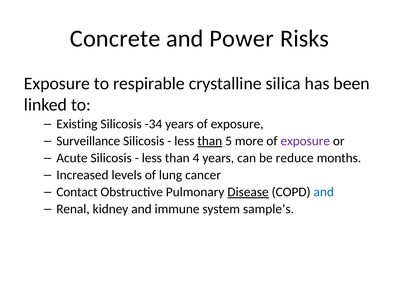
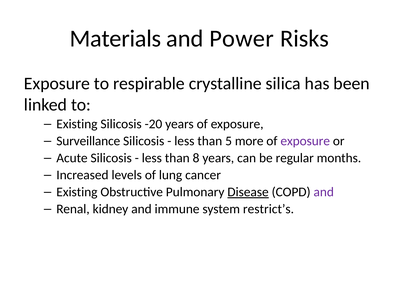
Concrete: Concrete -> Materials (115, 39)
-34: -34 -> -20 (153, 124)
than underline: present -> none (210, 141)
4: 4 -> 8 (196, 158)
reduce: reduce -> regular (295, 158)
Contact: Contact -> Existing (77, 192)
and colour: blue -> purple (324, 192)
sample’s: sample’s -> restrict’s (268, 209)
